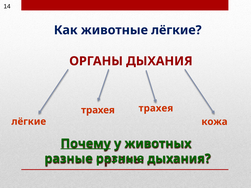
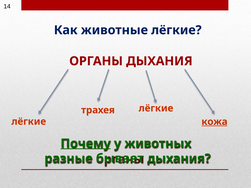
трахея: трахея -> лёгкие (156, 108)
кожа underline: none -> present (214, 122)
разные разные: разные -> бывает (120, 159)
